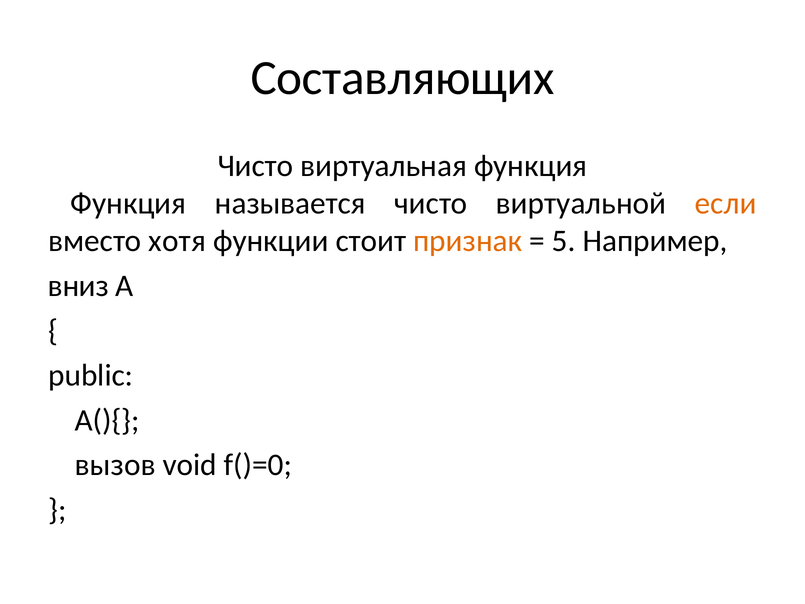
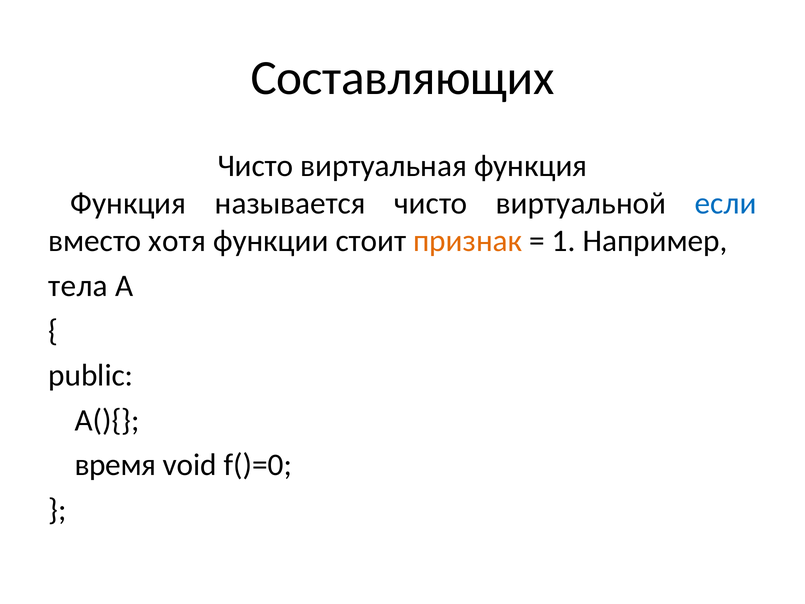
если colour: orange -> blue (726, 203)
5: 5 -> 1 (564, 241)
вниз: вниз -> тела (78, 286)
вызов: вызов -> время (115, 465)
